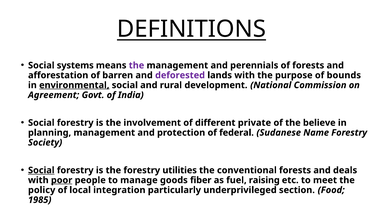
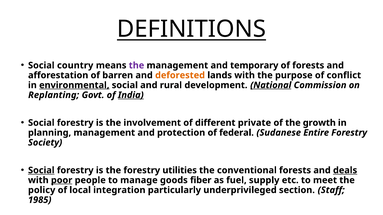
systems: systems -> country (75, 66)
perennials: perennials -> temporary (254, 66)
deforested colour: purple -> orange (180, 75)
bounds: bounds -> conflict (344, 75)
National underline: none -> present (271, 85)
Agreement: Agreement -> Replanting (54, 95)
India underline: none -> present (131, 95)
believe: believe -> growth (319, 123)
Name: Name -> Entire (316, 133)
deals underline: none -> present (345, 171)
raising: raising -> supply (264, 181)
Food: Food -> Staff (331, 190)
